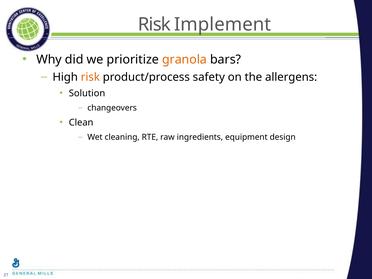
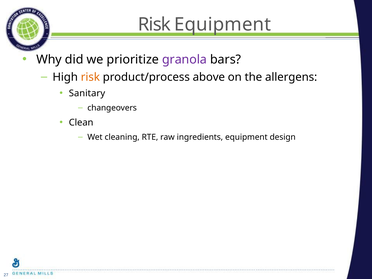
Risk Implement: Implement -> Equipment (223, 24)
granola colour: orange -> purple (185, 59)
safety: safety -> above (209, 77)
Solution: Solution -> Sanitary (87, 93)
